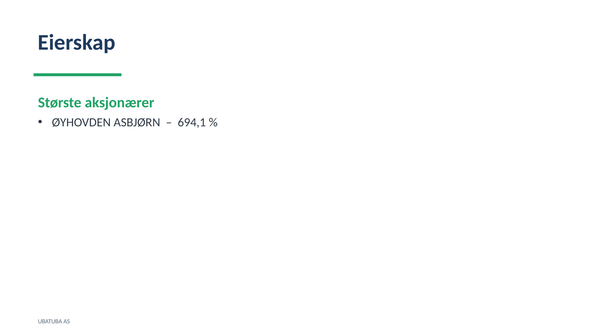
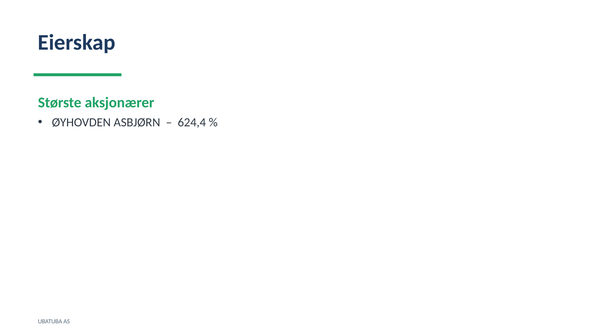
694,1: 694,1 -> 624,4 (192, 123)
